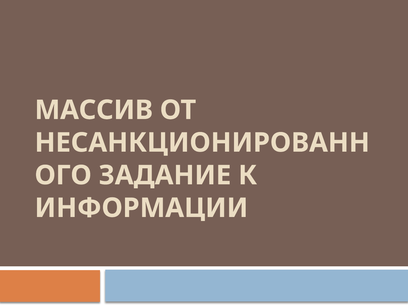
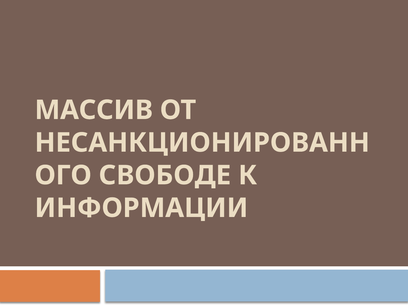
ЗАДАНИЕ: ЗАДАНИЕ -> СВОБОДЕ (165, 175)
